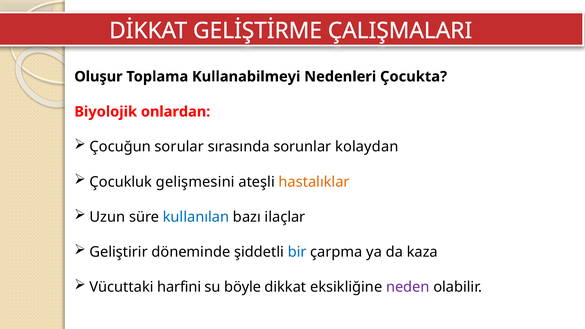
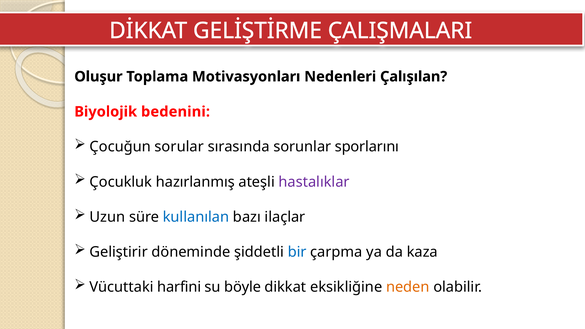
Kullanabilmeyi: Kullanabilmeyi -> Motivasyonları (246, 77)
Çocukta: Çocukta -> Çalışılan (414, 77)
onlardan: onlardan -> bedenini (176, 112)
kolaydan: kolaydan -> sporlarını (367, 147)
gelişmesini: gelişmesini -> hazırlanmış (195, 182)
hastalıklar colour: orange -> purple (314, 182)
neden colour: purple -> orange (408, 287)
